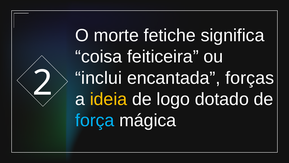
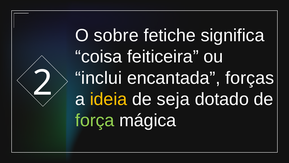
morte: morte -> sobre (116, 35)
logo: logo -> seja (173, 99)
força colour: light blue -> light green (95, 120)
